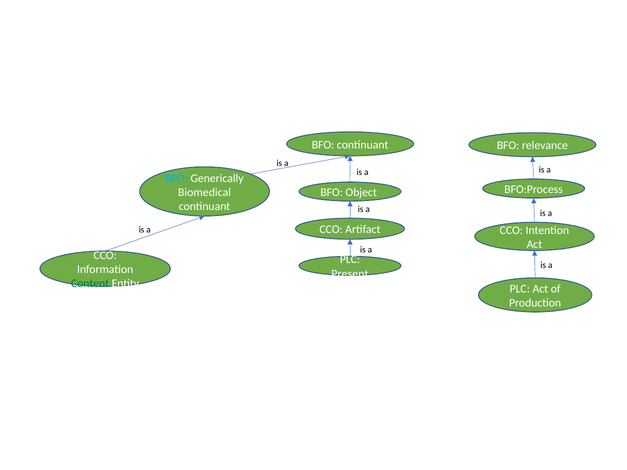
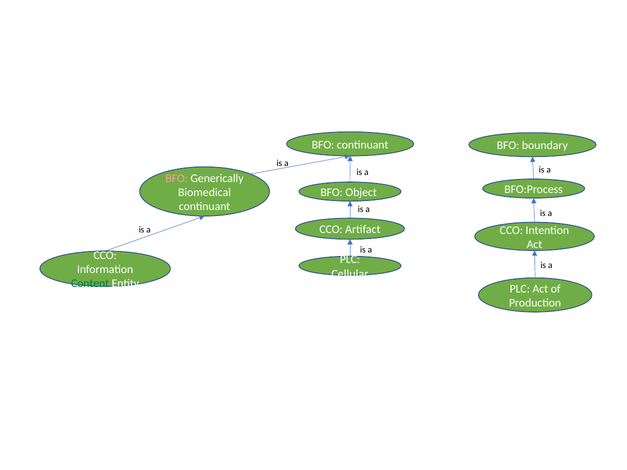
relevance: relevance -> boundary (545, 146)
BFO colour: light blue -> pink (177, 178)
Present: Present -> Cellular (350, 274)
